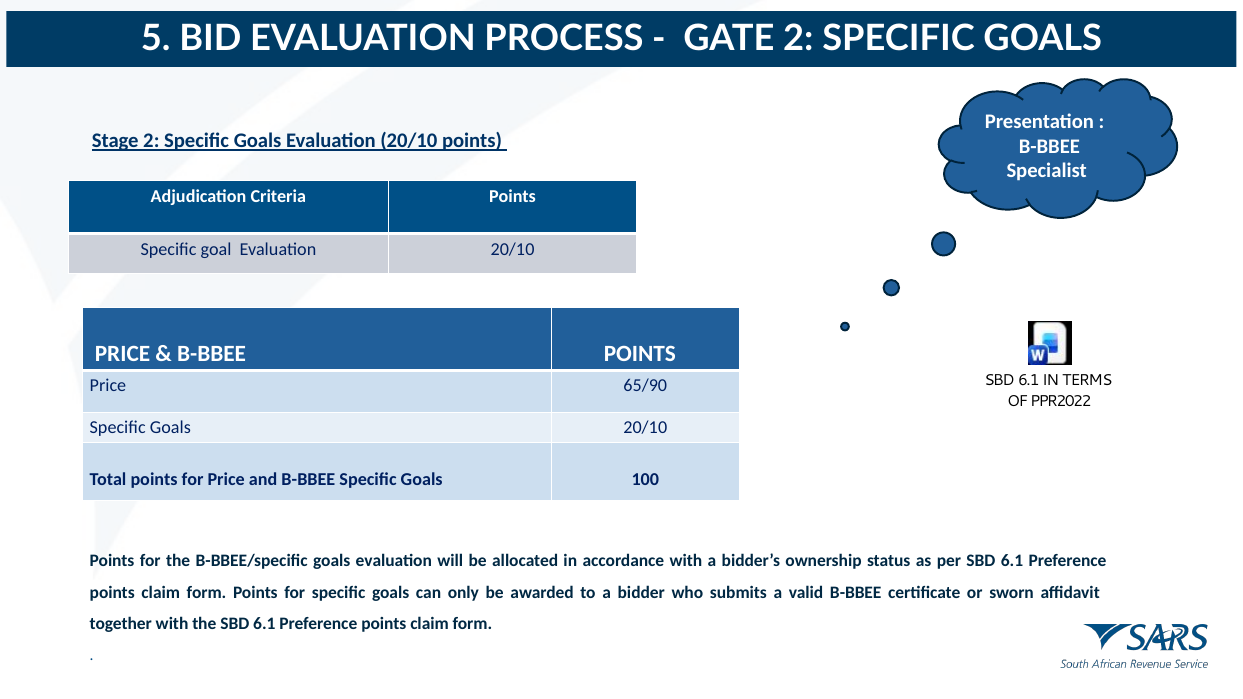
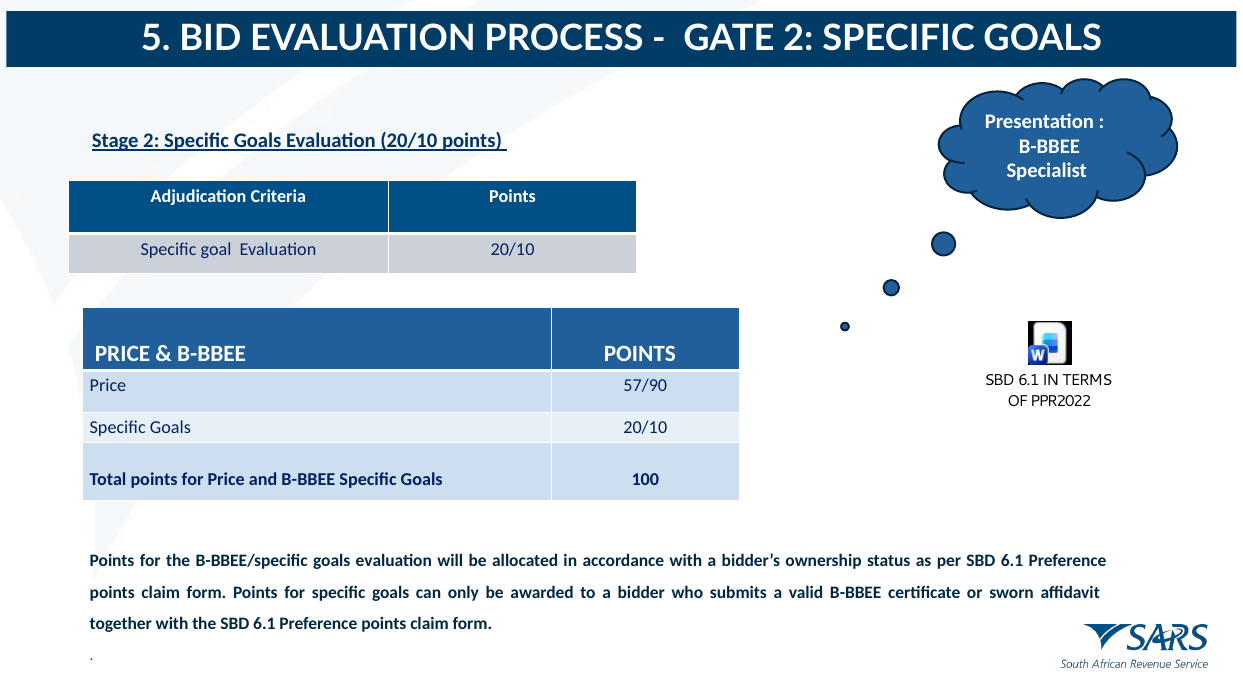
65/90: 65/90 -> 57/90 (645, 385)
